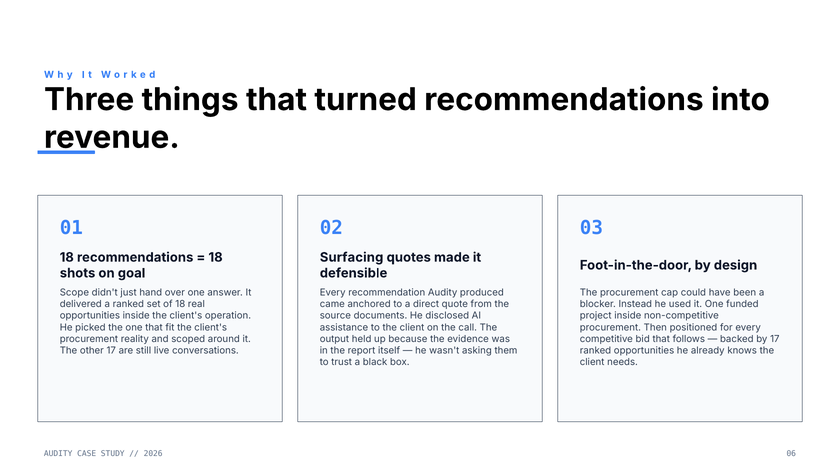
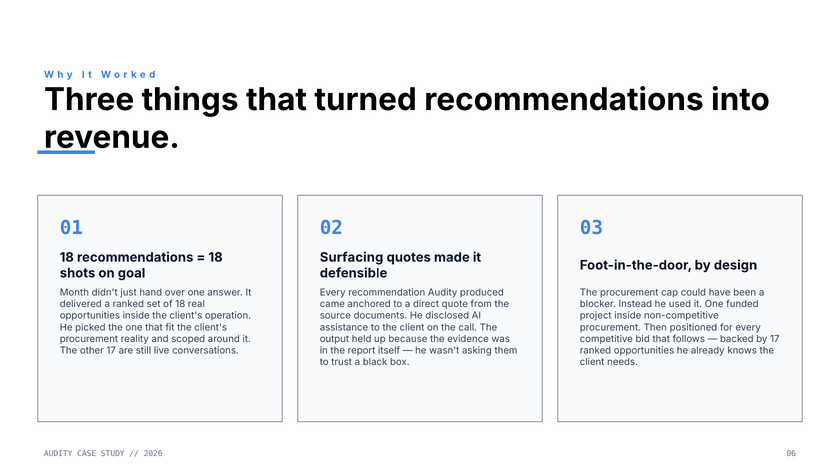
Scope: Scope -> Month (74, 293)
